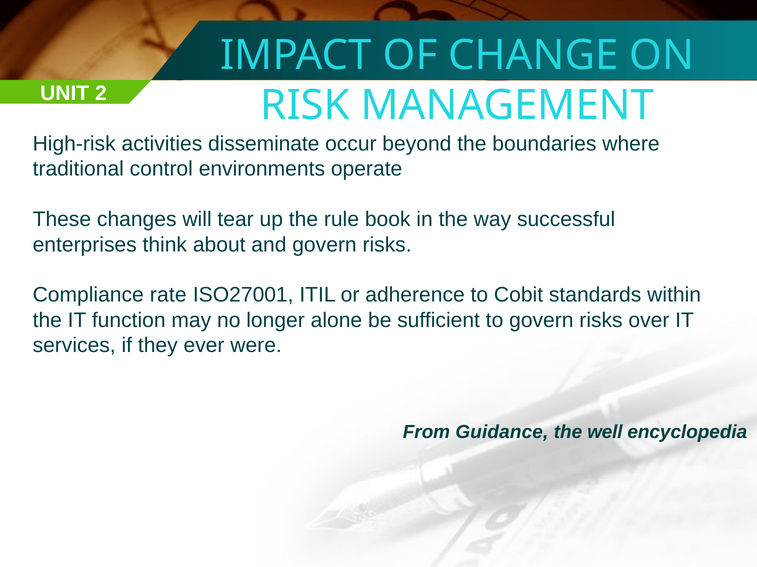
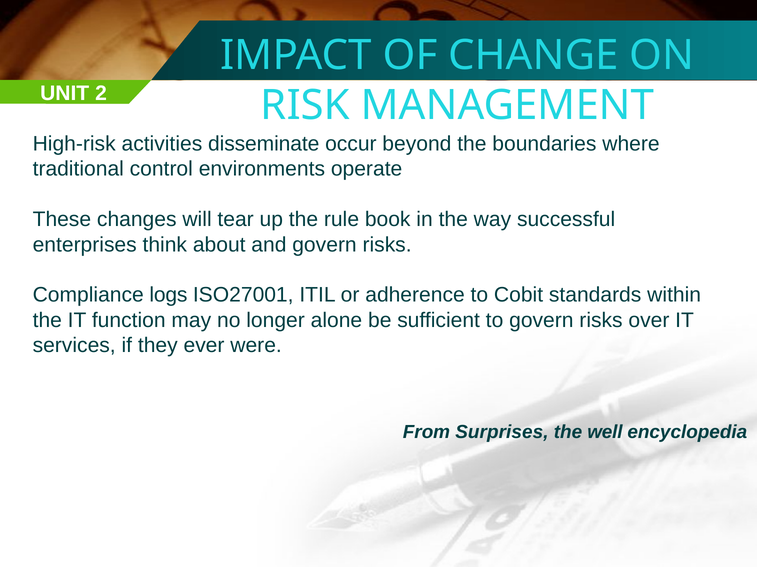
rate: rate -> logs (168, 295)
Guidance: Guidance -> Surprises (502, 433)
